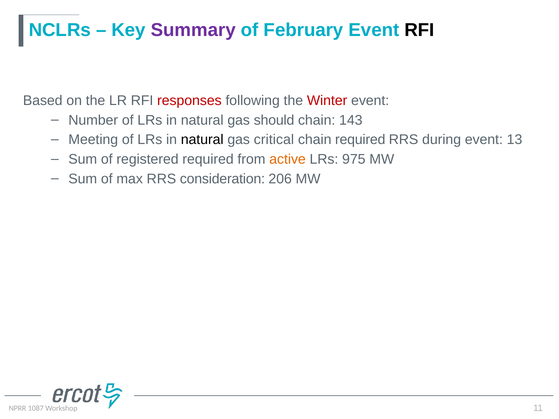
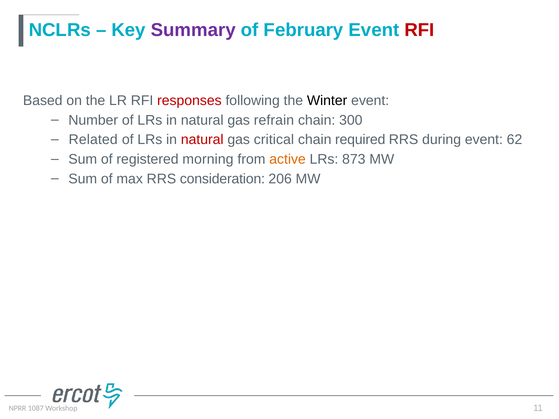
RFI colour: black -> red (419, 30)
Winter colour: red -> black (327, 101)
should: should -> refrain (274, 120)
143: 143 -> 300 (351, 120)
Meeting: Meeting -> Related (93, 140)
natural colour: black -> red (202, 140)
13: 13 -> 62 (515, 140)
registered required: required -> morning (208, 159)
975: 975 -> 873 (354, 159)
